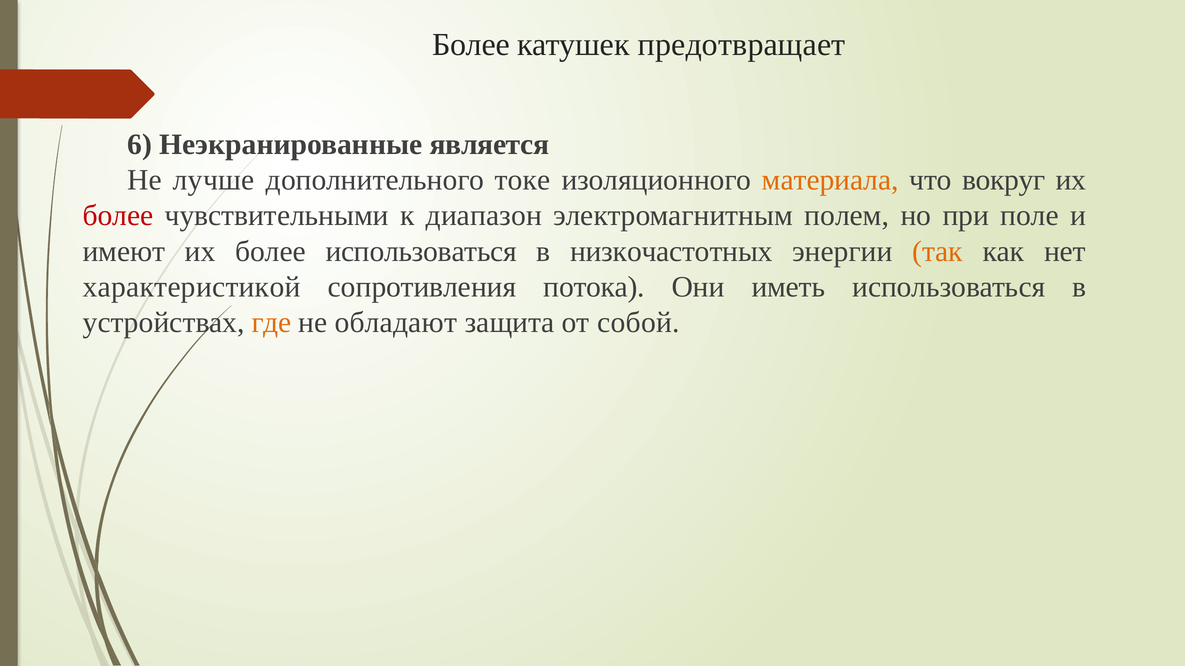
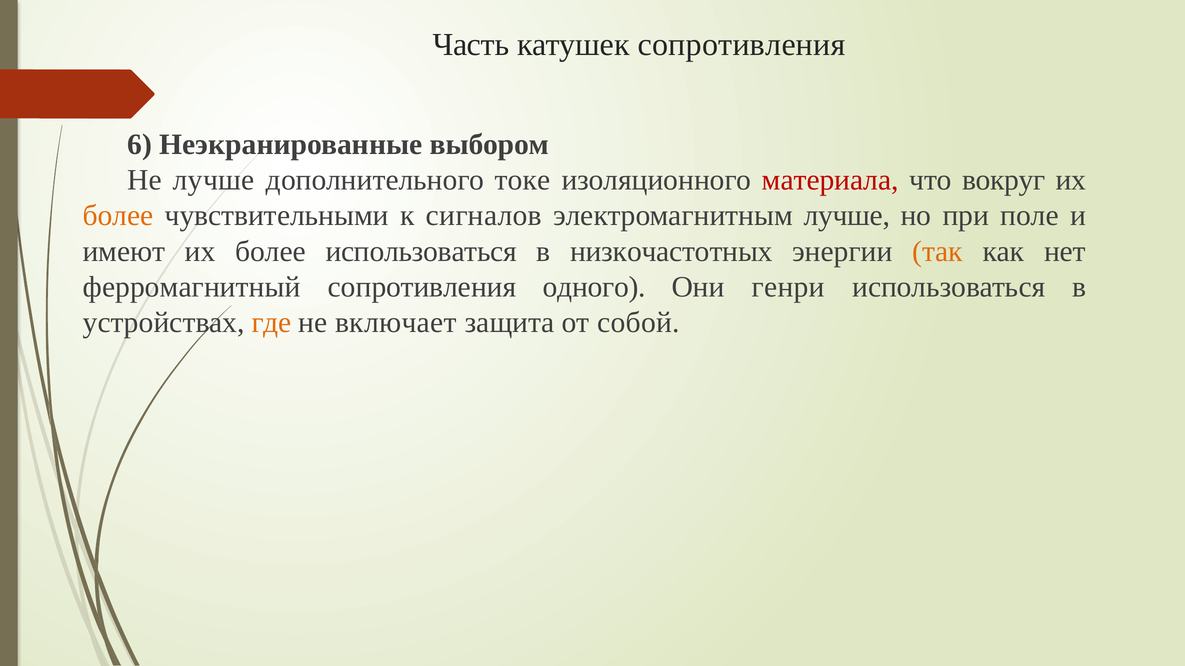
Более: Более -> Часть (471, 45)
катушек предотвращает: предотвращает -> сопротивления (742, 45)
является: является -> выбором (489, 145)
материала colour: orange -> red (830, 180)
более colour: red -> orange (118, 216)
диапазон: диапазон -> сигналов (484, 216)
электромагнитным полем: полем -> лучше (847, 216)
характеристикой: характеристикой -> ферромагнитный (192, 287)
потока: потока -> одного (594, 287)
иметь: иметь -> генри (788, 287)
обладают: обладают -> включает (396, 323)
